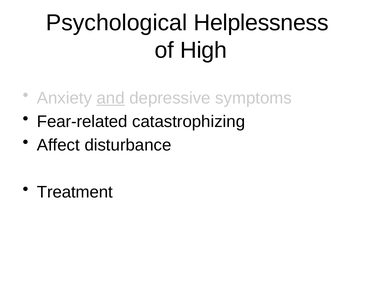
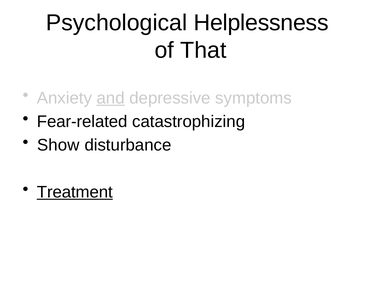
High: High -> That (203, 50)
Affect: Affect -> Show (58, 145)
Treatment underline: none -> present (75, 192)
